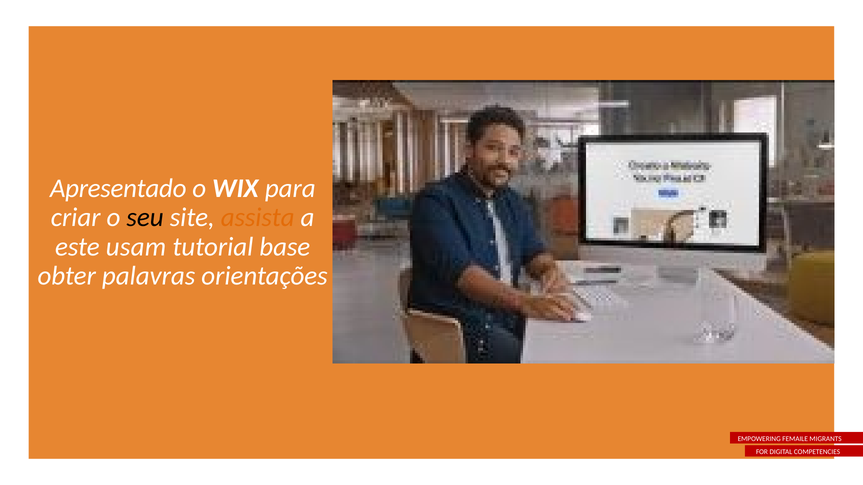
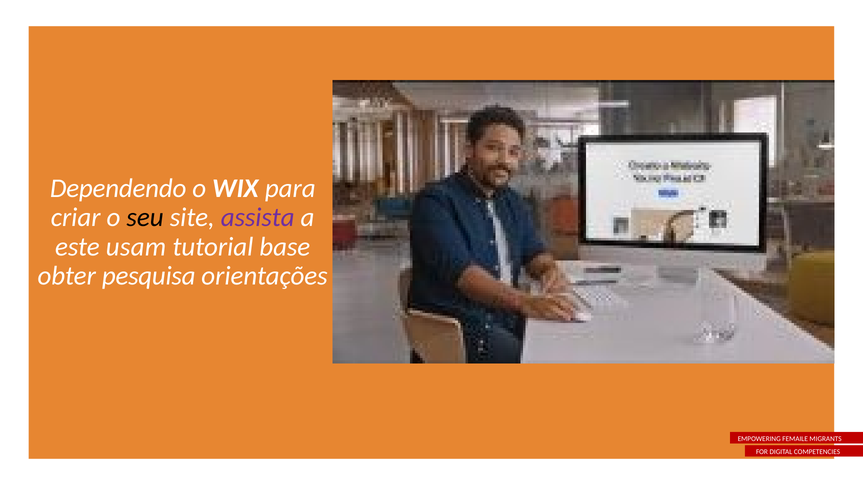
Apresentado: Apresentado -> Dependendo (118, 189)
assista colour: orange -> purple (258, 218)
palavras: palavras -> pesquisa (149, 276)
